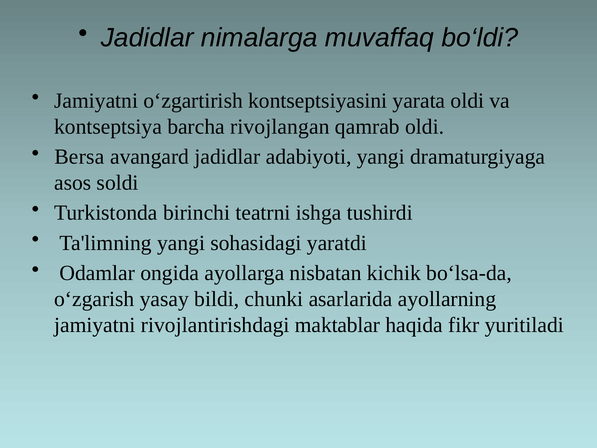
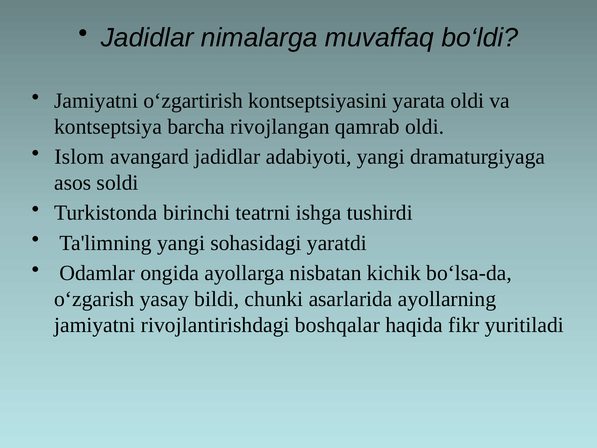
Bersa: Bersa -> Islom (79, 157)
maktablar: maktablar -> boshqalar (337, 325)
